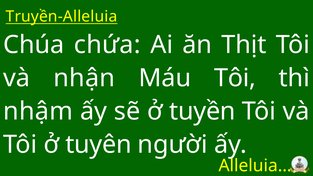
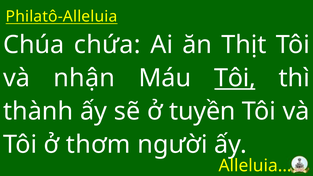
Truyền-Alleluia: Truyền-Alleluia -> Philatô-Alleluia (62, 17)
Tôi underline: none -> present (235, 78)
nhậm: nhậm -> thành (38, 111)
tuyên: tuyên -> thơm (98, 145)
